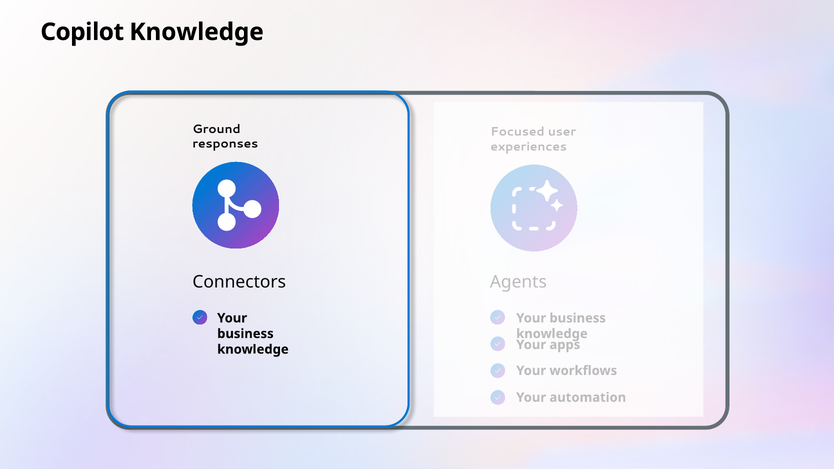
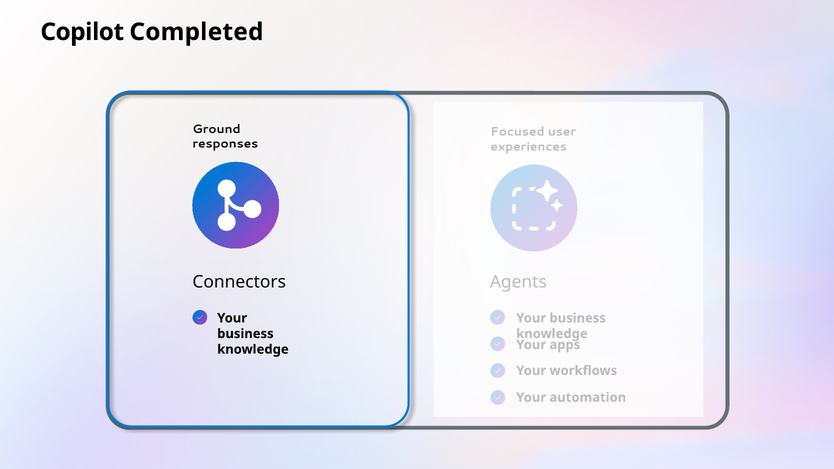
Copilot Knowledge: Knowledge -> Completed (196, 32)
